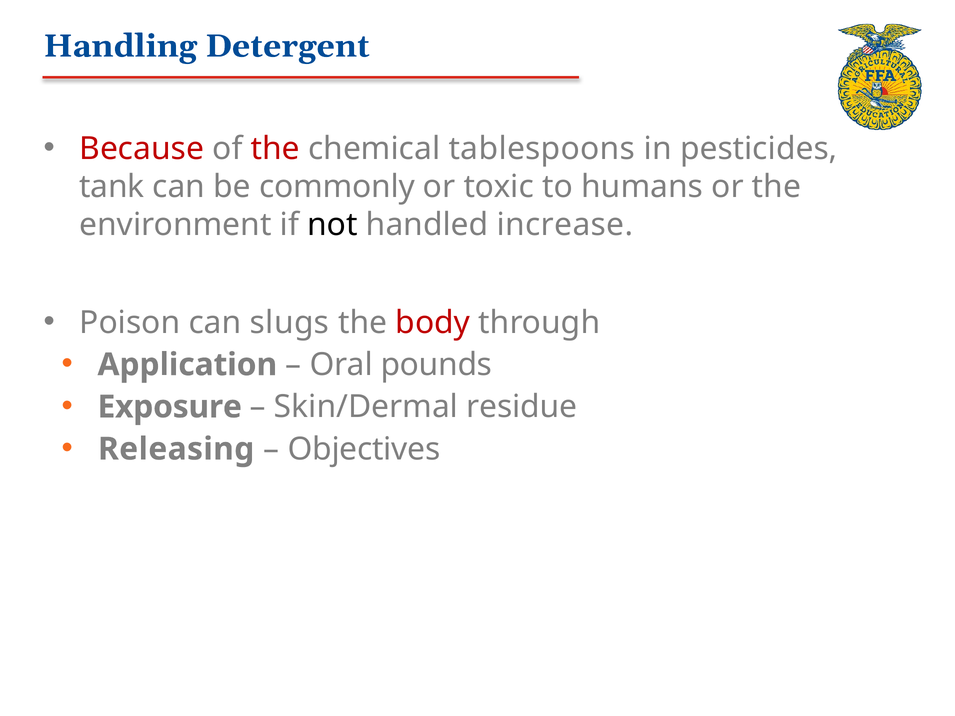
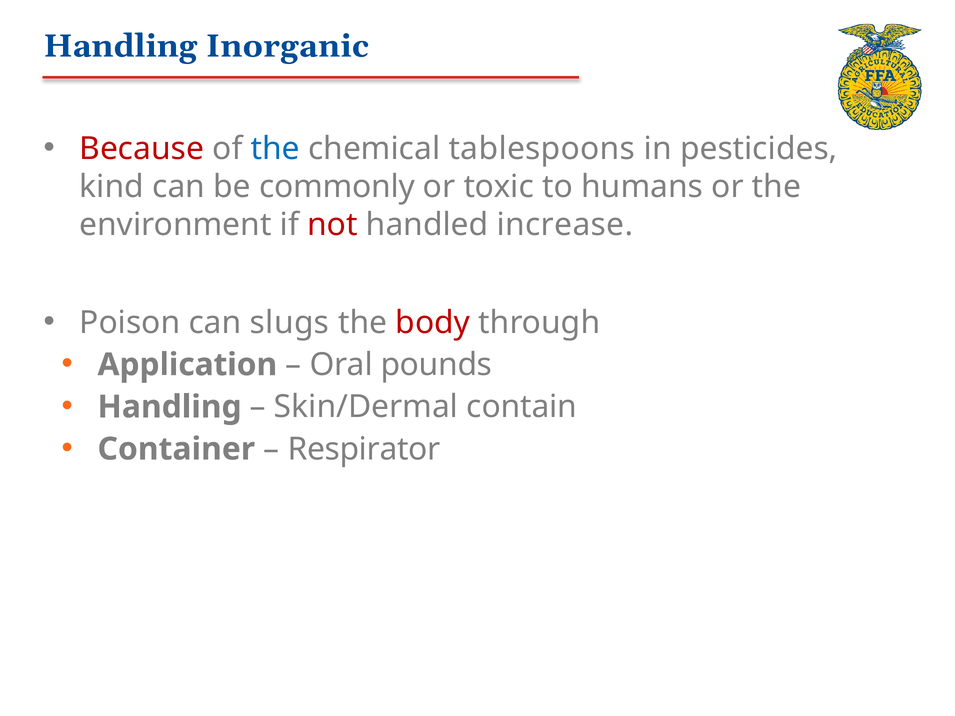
Detergent: Detergent -> Inorganic (287, 46)
the colour: red -> blue (275, 149)
tank: tank -> kind (112, 187)
not colour: black -> red (332, 225)
Exposure: Exposure -> Handling (170, 407)
residue: residue -> contain (522, 407)
Releasing: Releasing -> Container (176, 449)
Objectives: Objectives -> Respirator (364, 449)
